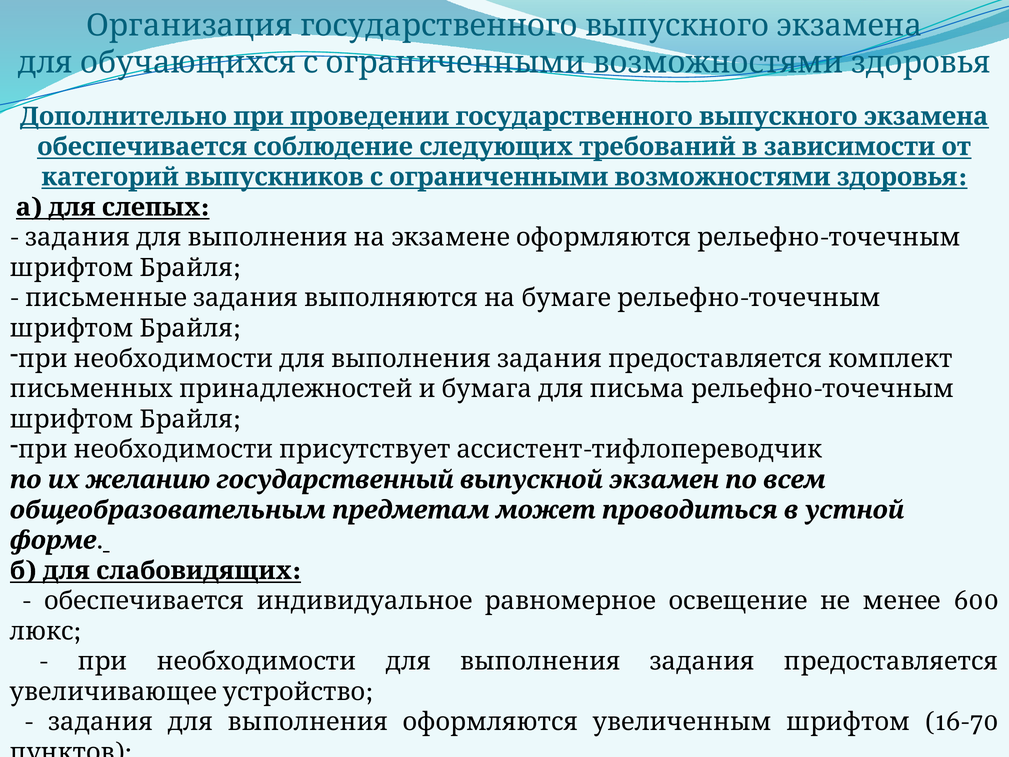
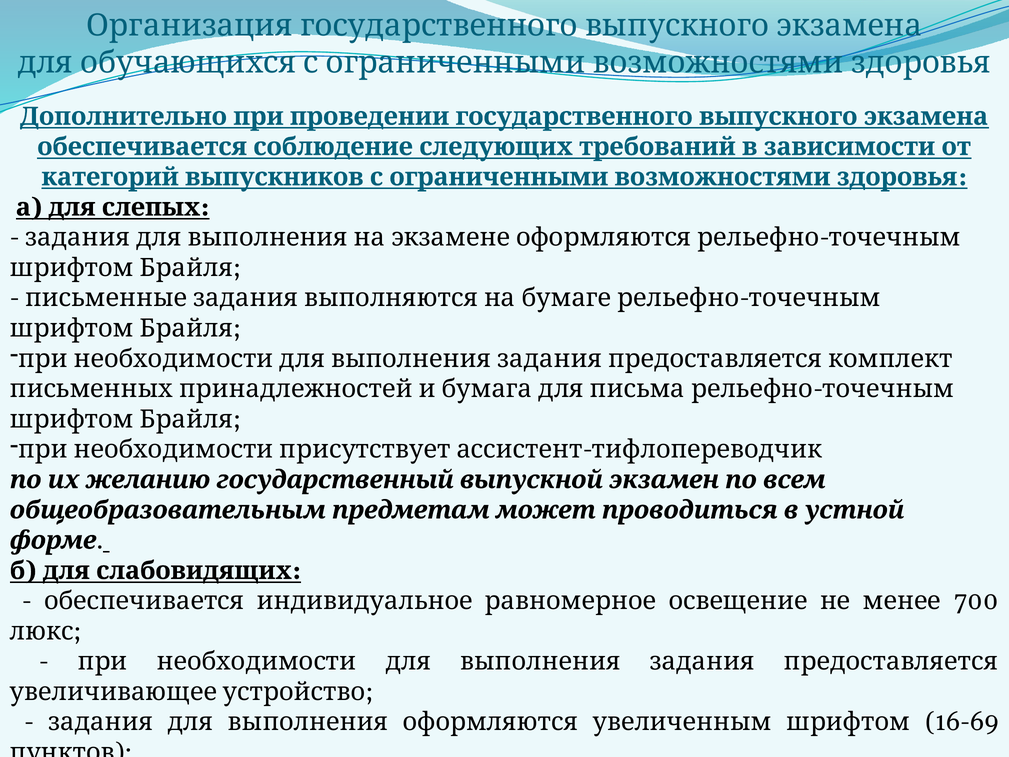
600: 600 -> 700 (976, 601)
16-70: 16-70 -> 16-69 (962, 722)
